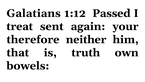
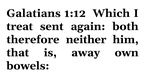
Passed: Passed -> Which (111, 13)
your: your -> both (125, 26)
truth: truth -> away (86, 52)
